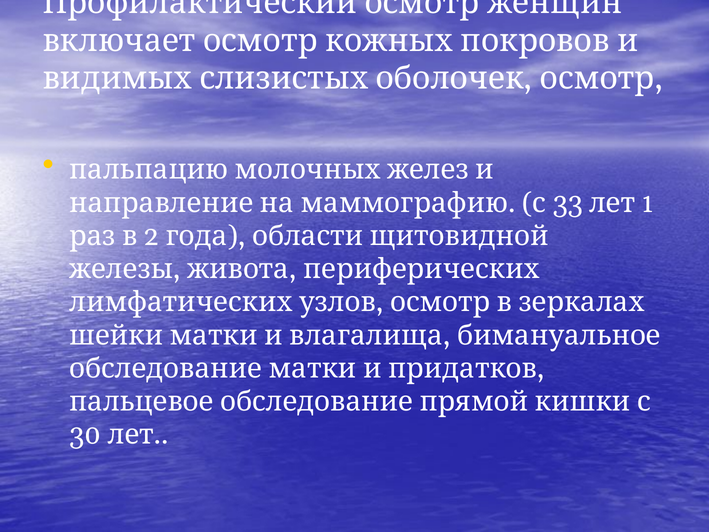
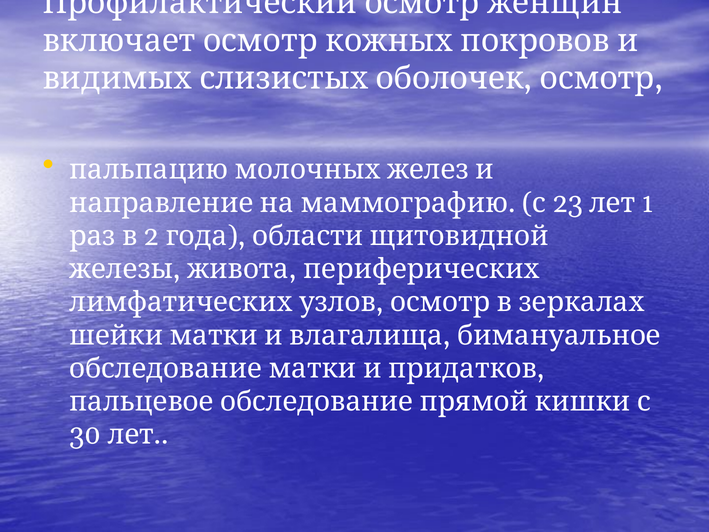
33: 33 -> 23 (568, 203)
